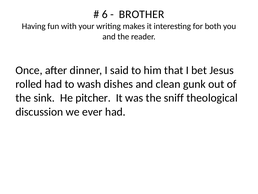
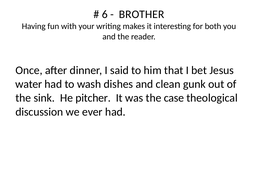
rolled: rolled -> water (29, 84)
sniff: sniff -> case (174, 98)
